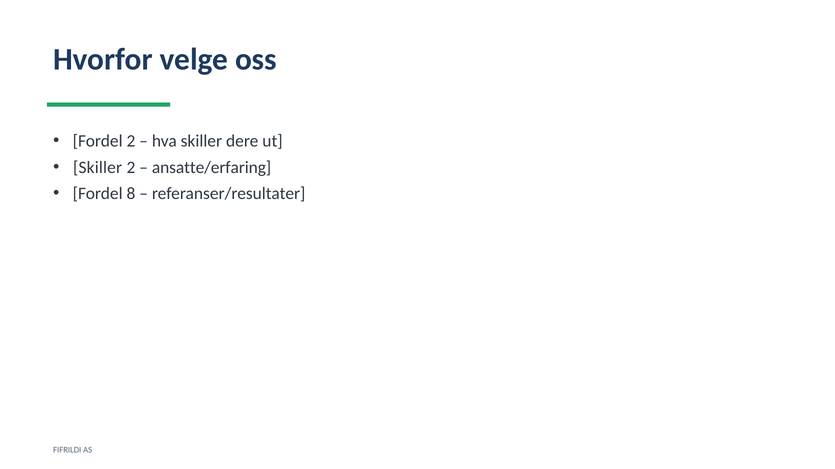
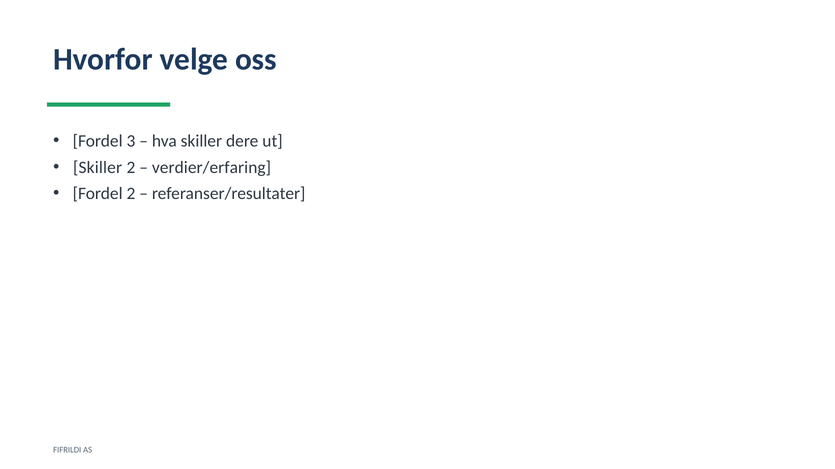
Fordel 2: 2 -> 3 (131, 141)
ansatte/erfaring: ansatte/erfaring -> verdier/erfaring (211, 168)
Fordel 8: 8 -> 2 (131, 194)
